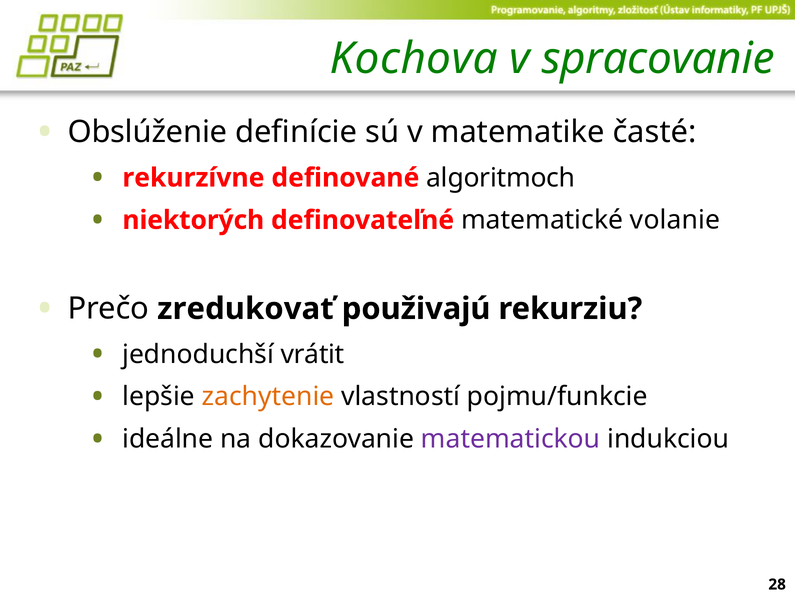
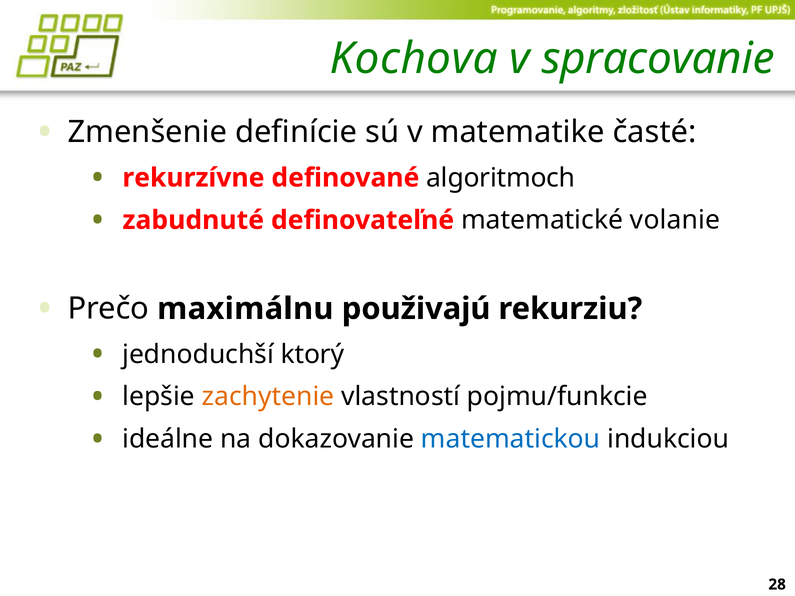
Obslúženie: Obslúženie -> Zmenšenie (147, 132)
niektorých: niektorých -> zabudnuté (193, 220)
zredukovať: zredukovať -> maximálnu (245, 309)
vrátit: vrátit -> ktorý (313, 355)
matematickou colour: purple -> blue (511, 439)
